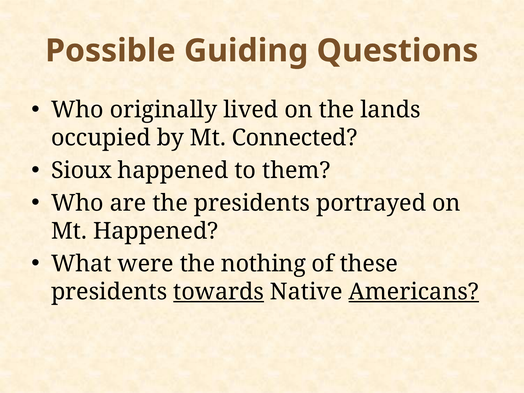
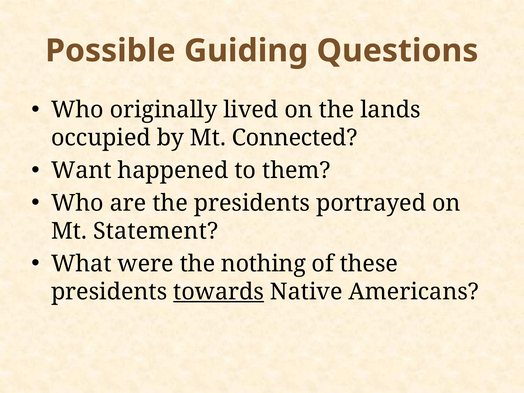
Sioux: Sioux -> Want (81, 171)
Mt Happened: Happened -> Statement (156, 231)
Americans underline: present -> none (414, 292)
